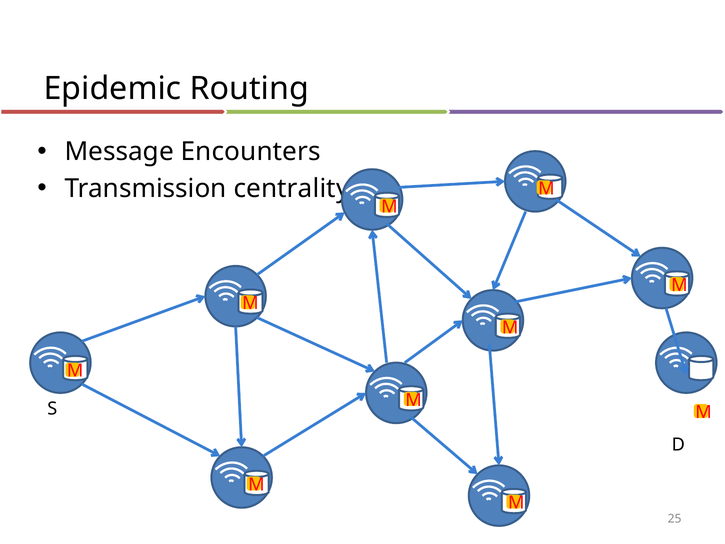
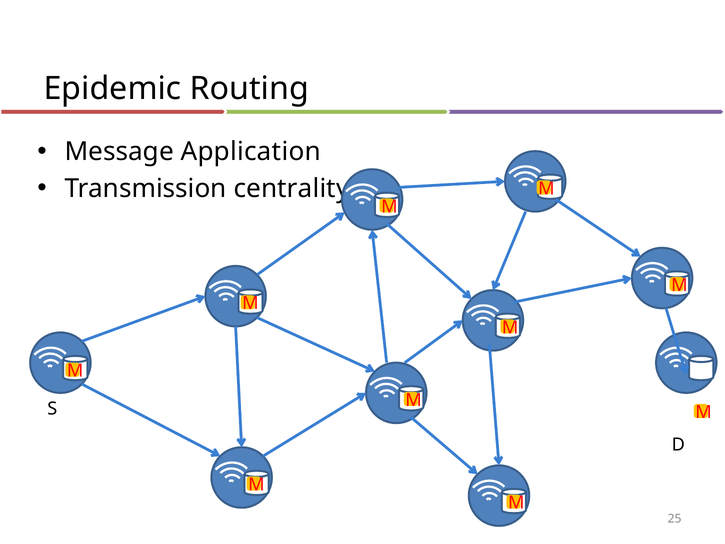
Encounters: Encounters -> Application (251, 152)
